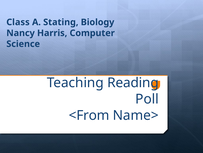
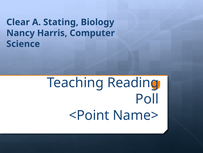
Class: Class -> Clear (18, 22)
<From: <From -> <Point (89, 115)
